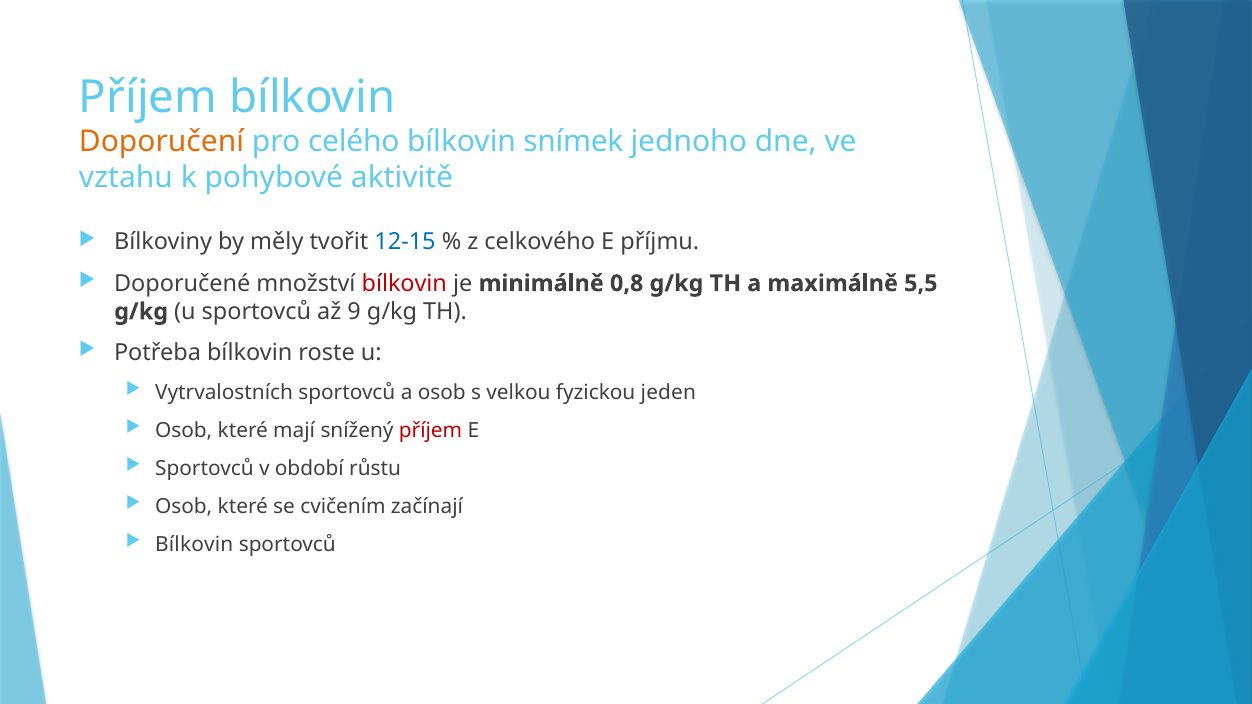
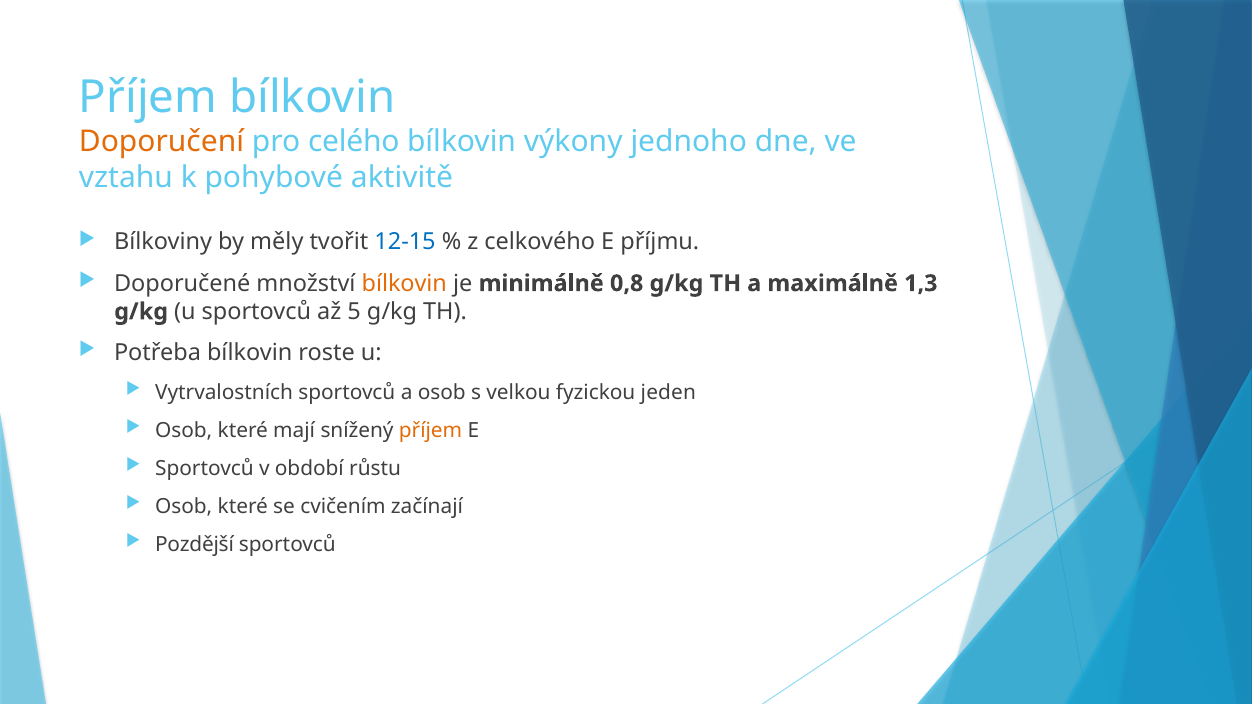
snímek: snímek -> výkony (573, 142)
bílkovin colour: red -> orange (404, 284)
5,5: 5,5 -> 1,3 (921, 284)
9: 9 -> 5 (354, 312)
příjem colour: red -> orange (431, 430)
Bílkovin: Bílkovin -> Pozdější (194, 544)
